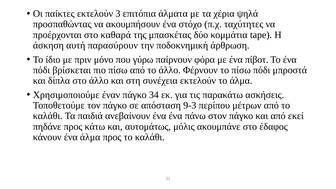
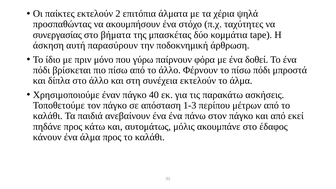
3: 3 -> 2 (118, 14)
προέρχονται: προέρχονται -> συνεργασίας (57, 35)
καθαρά: καθαρά -> βήματα (116, 35)
πίβοτ: πίβοτ -> δοθεί (257, 60)
34: 34 -> 40 (154, 95)
9-3: 9-3 -> 1-3 (190, 105)
